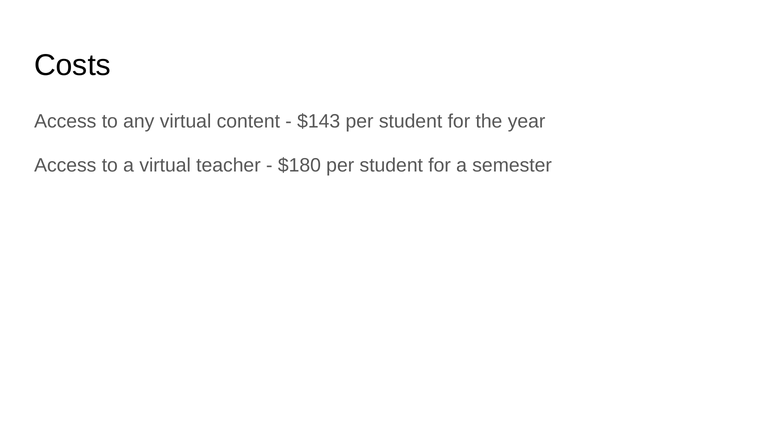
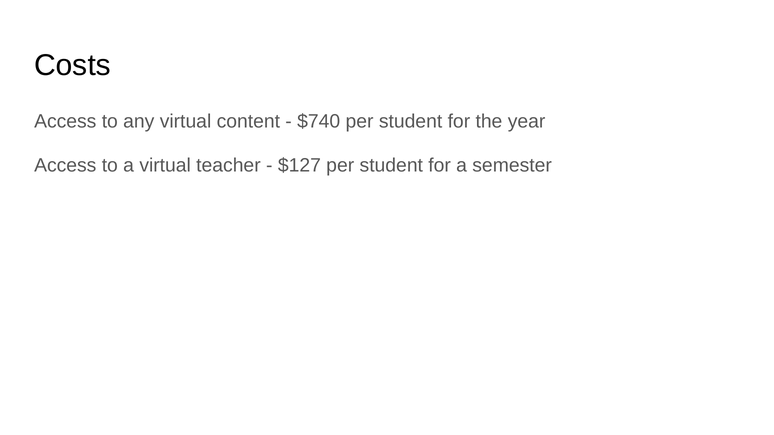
$143: $143 -> $740 (319, 122)
$180: $180 -> $127 (299, 166)
